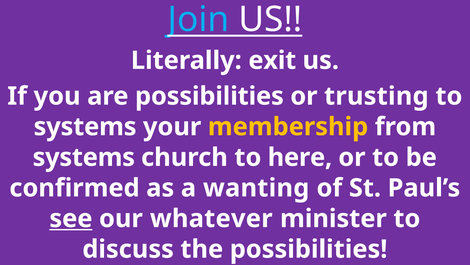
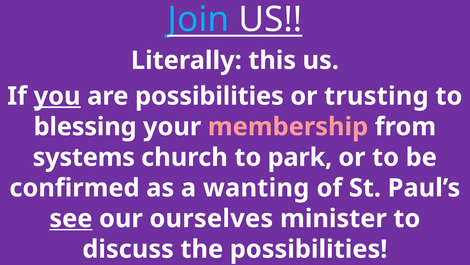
exit: exit -> this (272, 60)
you underline: none -> present (57, 96)
systems: systems -> blessing (85, 127)
membership colour: yellow -> pink (288, 127)
here: here -> park (300, 157)
whatever: whatever -> ourselves (211, 218)
